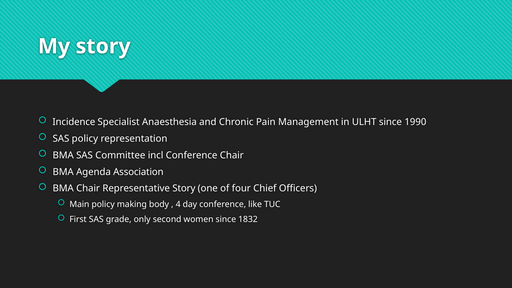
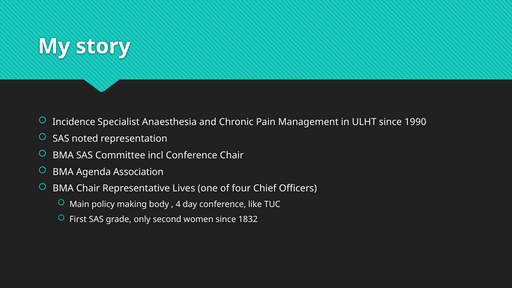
SAS policy: policy -> noted (85, 139)
Representative Story: Story -> Lives (184, 188)
